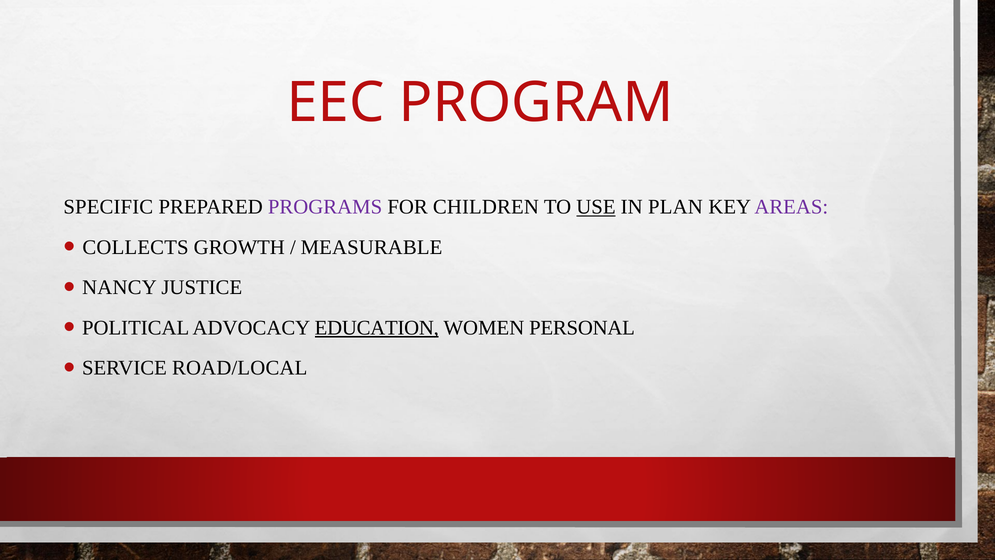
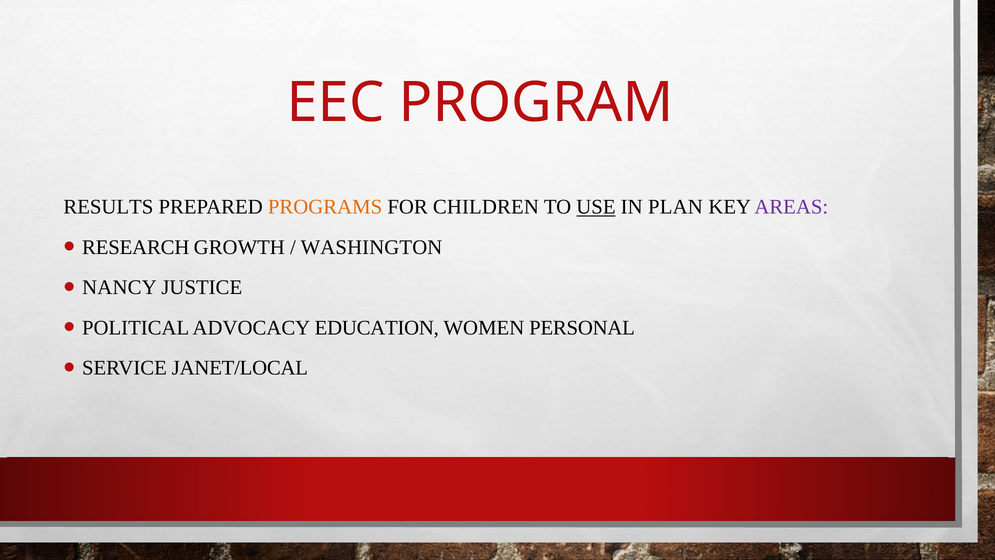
SPECIFIC: SPECIFIC -> RESULTS (108, 207)
PROGRAMS colour: purple -> orange (325, 207)
COLLECTS: COLLECTS -> RESEARCH (136, 247)
MEASURABLE: MEASURABLE -> WASHINGTON (372, 247)
EDUCATION underline: present -> none (377, 328)
ROAD/LOCAL: ROAD/LOCAL -> JANET/LOCAL (240, 368)
